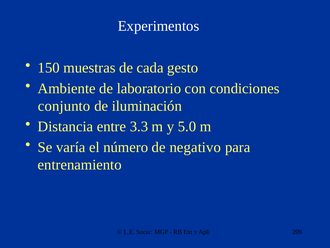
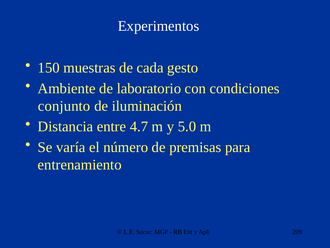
3.3: 3.3 -> 4.7 (139, 126)
negativo: negativo -> premisas (195, 147)
